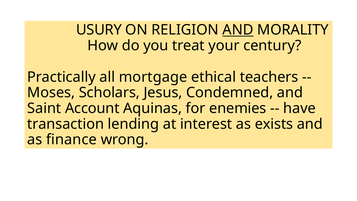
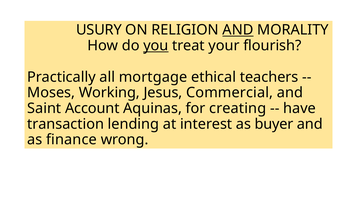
you underline: none -> present (156, 46)
century: century -> flourish (272, 46)
Scholars: Scholars -> Working (109, 93)
Condemned: Condemned -> Commercial (230, 93)
enemies: enemies -> creating (238, 108)
exists: exists -> buyer (274, 124)
